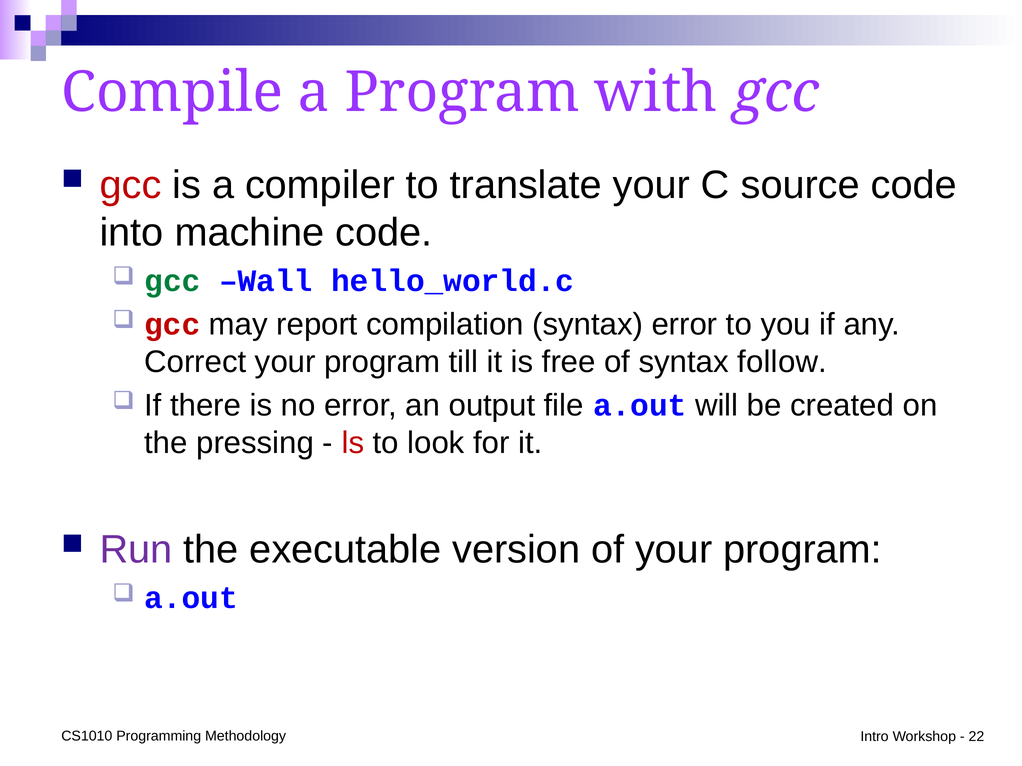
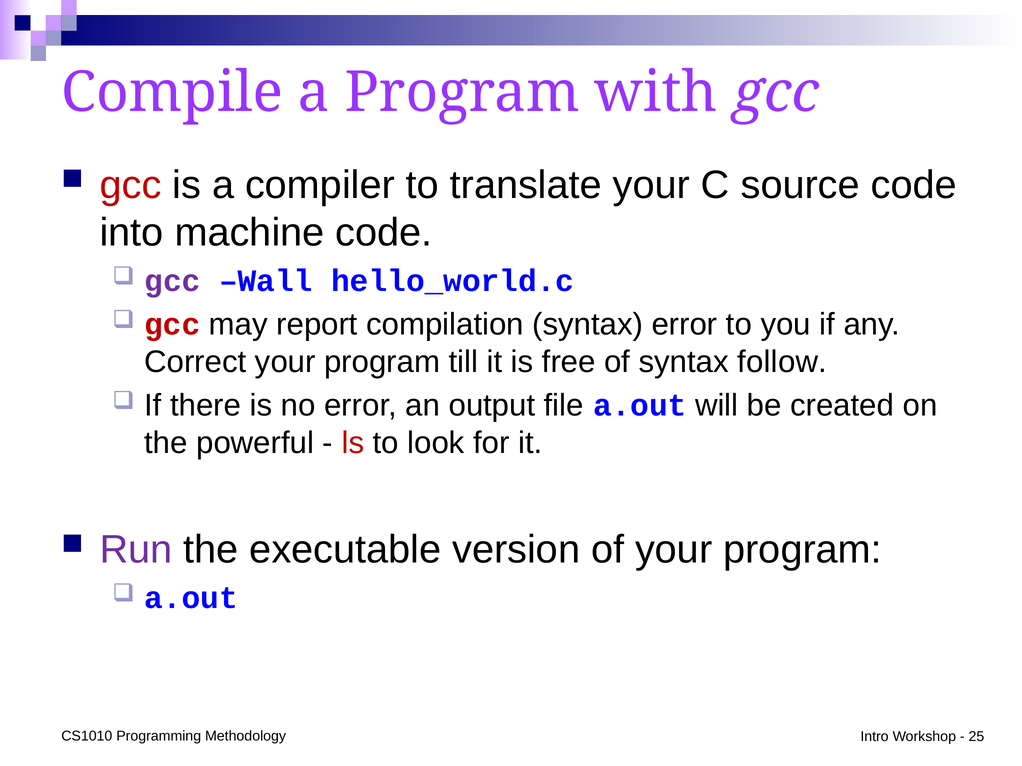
gcc colour: green -> purple (172, 281)
pressing: pressing -> powerful (255, 443)
22: 22 -> 25 (976, 737)
